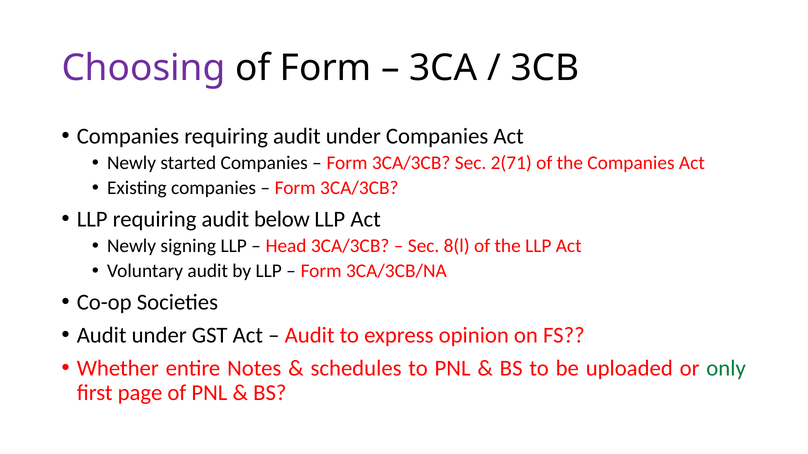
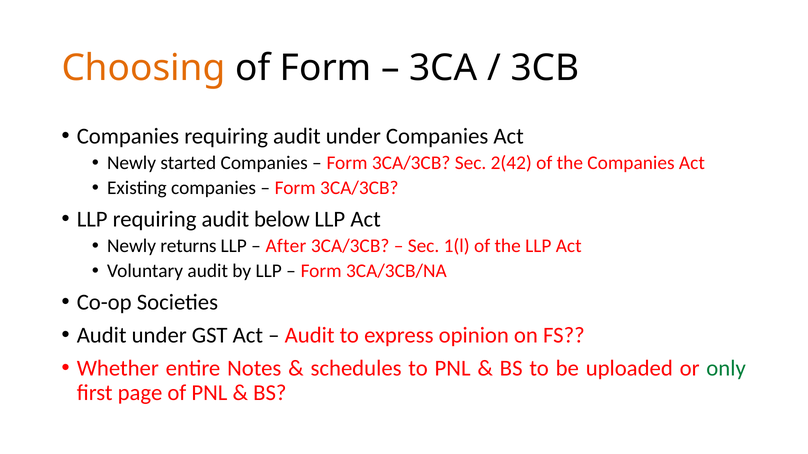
Choosing colour: purple -> orange (144, 68)
2(71: 2(71 -> 2(42 (511, 163)
signing: signing -> returns (188, 246)
Head: Head -> After (286, 246)
8(l: 8(l -> 1(l (457, 246)
